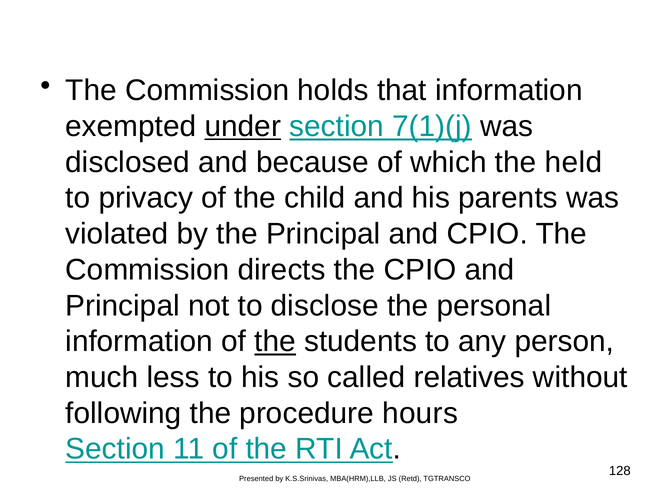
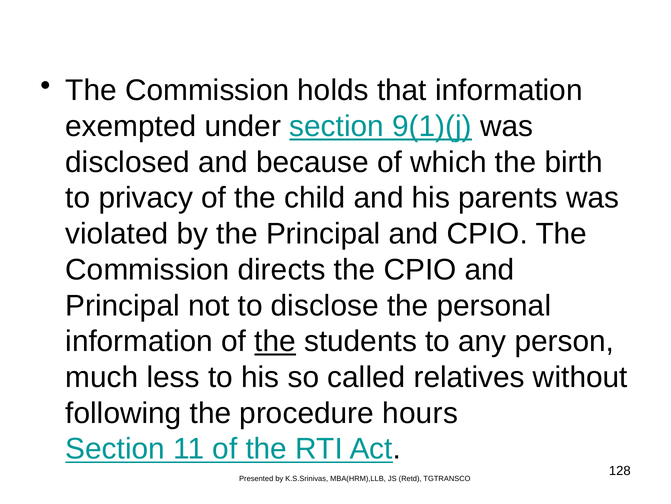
under underline: present -> none (243, 126)
7(1)(j: 7(1)(j -> 9(1)(j (432, 126)
held: held -> birth (574, 162)
